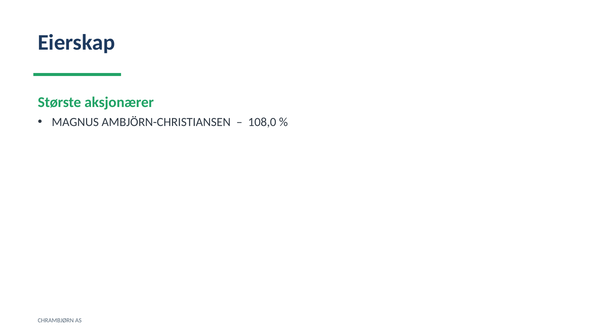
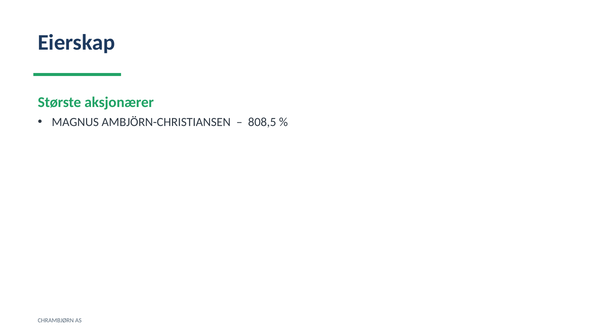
108,0: 108,0 -> 808,5 (262, 122)
